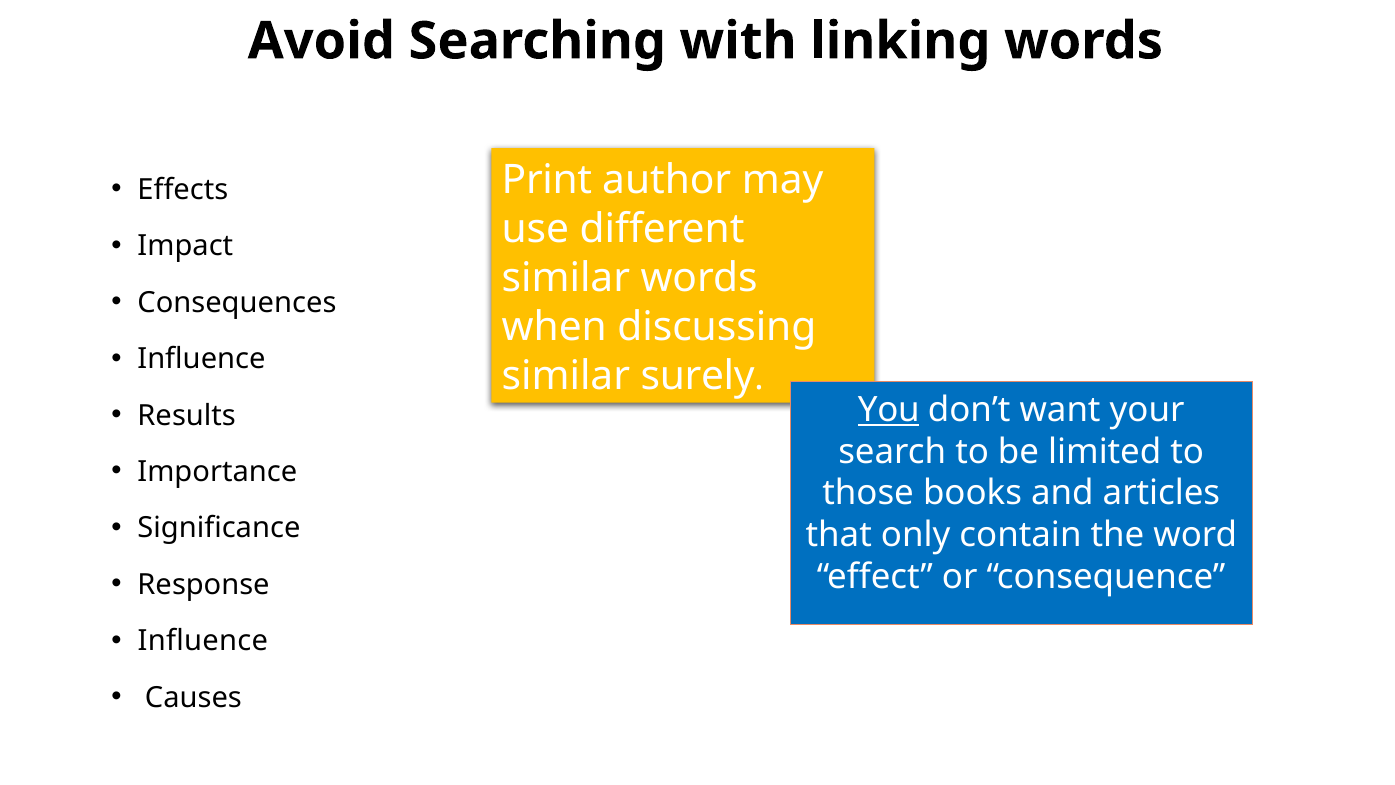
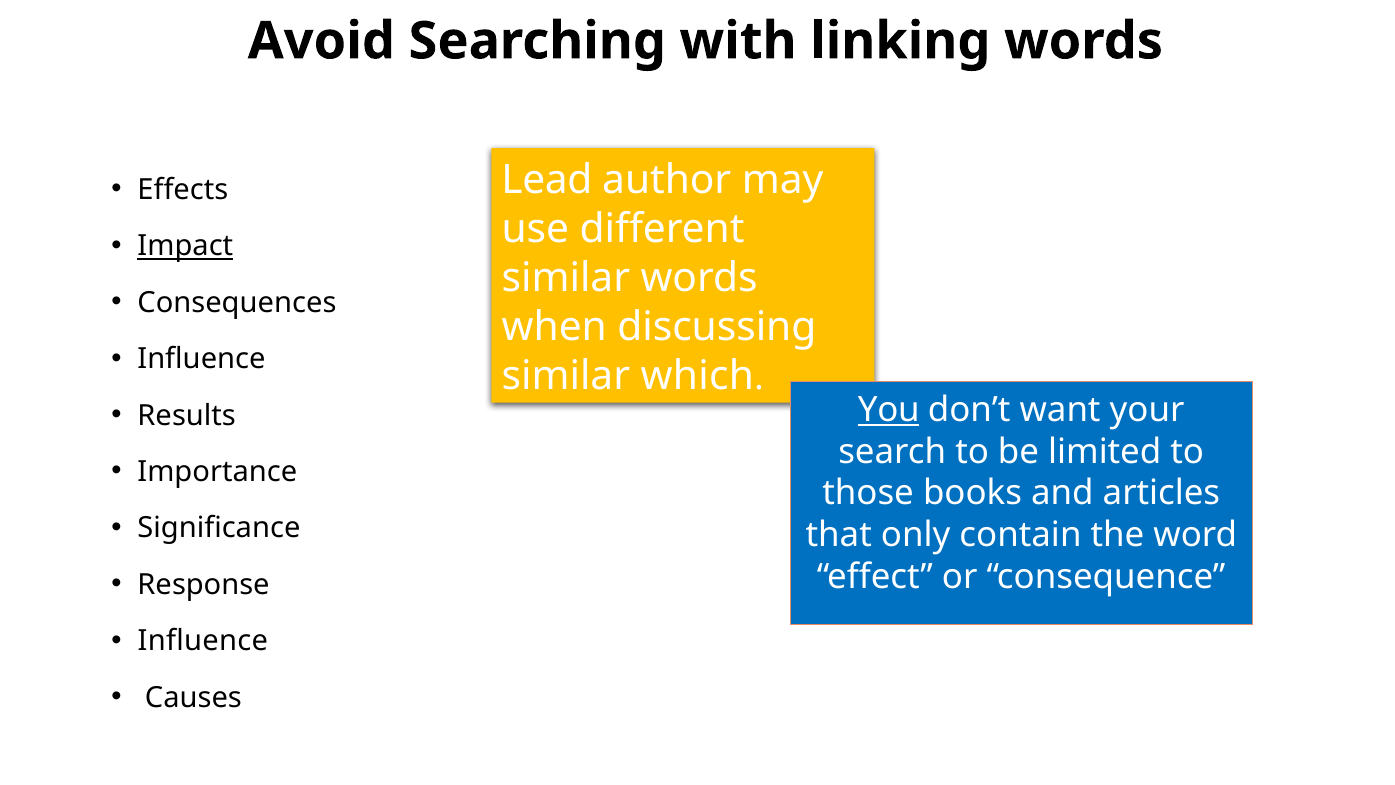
Print: Print -> Lead (547, 180)
Impact underline: none -> present (185, 246)
surely: surely -> which (697, 376)
